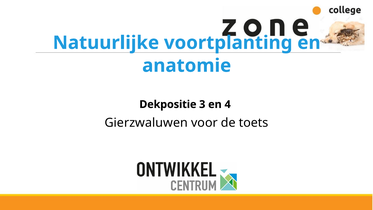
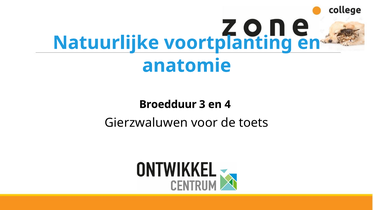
Dekpositie: Dekpositie -> Broedduur (168, 104)
